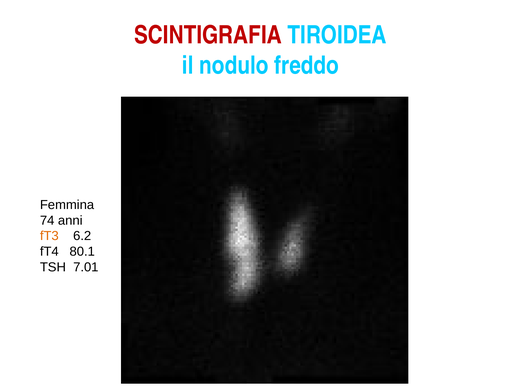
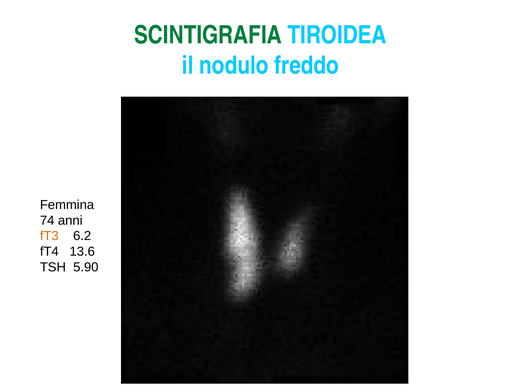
SCINTIGRAFIA colour: red -> green (208, 35)
80.1: 80.1 -> 13.6 (82, 252)
7.01: 7.01 -> 5.90 (86, 268)
